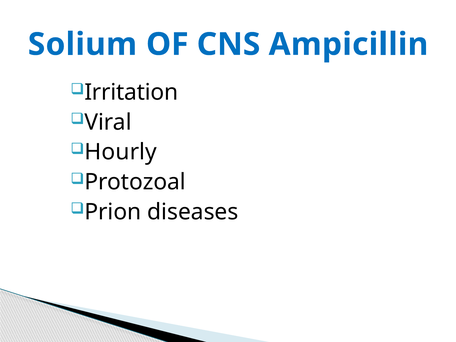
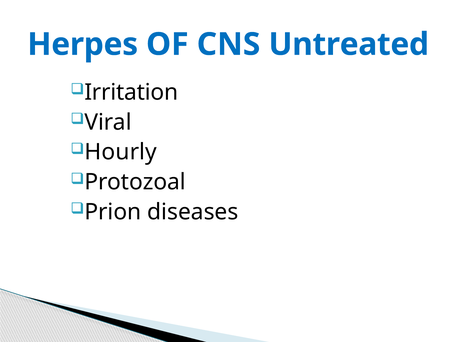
Solium: Solium -> Herpes (83, 44)
Ampicillin: Ampicillin -> Untreated (349, 44)
